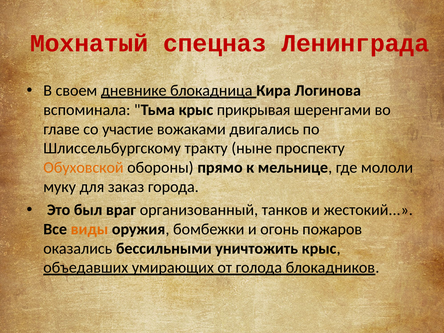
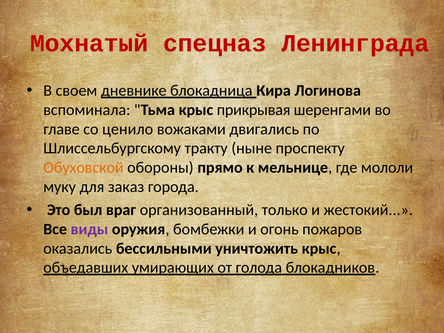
участие: участие -> ценило (128, 129)
танков: танков -> только (285, 210)
виды colour: orange -> purple (89, 229)
